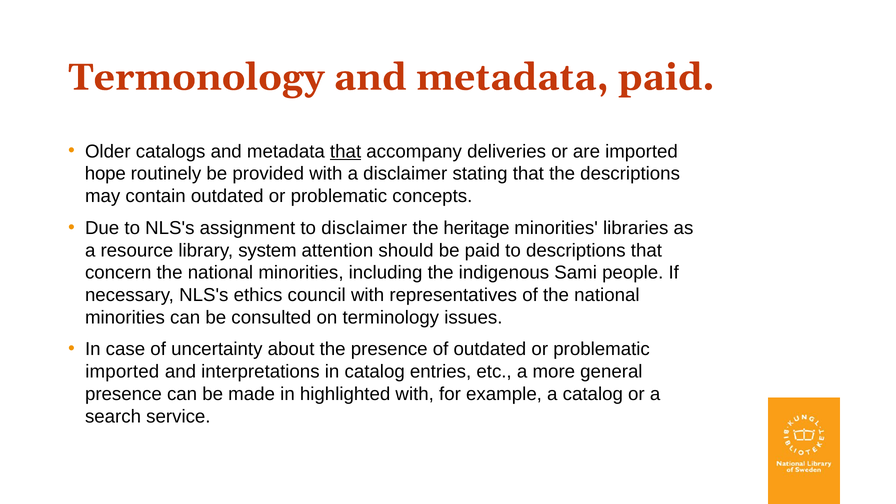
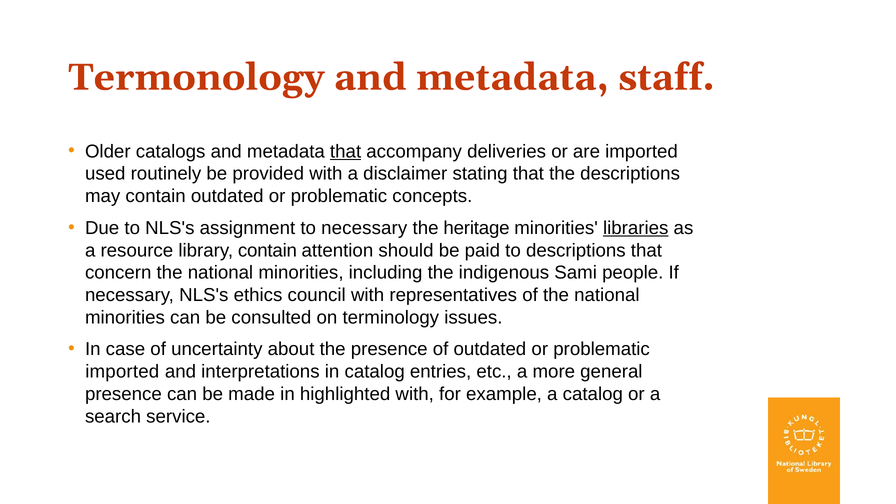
metadata paid: paid -> staff (666, 77)
hope: hope -> used (105, 174)
to disclaimer: disclaimer -> necessary (364, 228)
libraries underline: none -> present (636, 228)
library system: system -> contain (267, 250)
